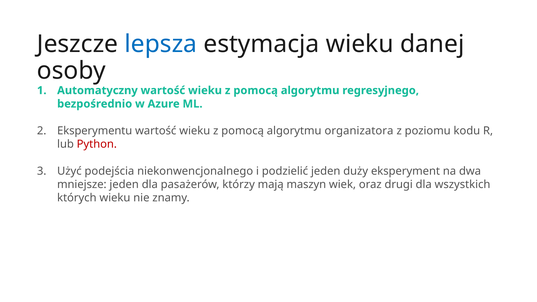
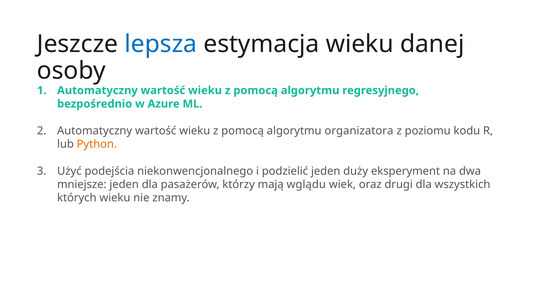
Eksperymentu: Eksperymentu -> Automatyczny (95, 131)
Python colour: red -> orange (97, 144)
maszyn: maszyn -> wglądu (306, 184)
